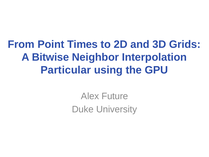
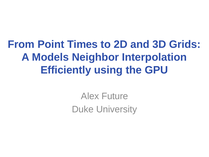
Bitwise: Bitwise -> Models (50, 57)
Particular: Particular -> Efficiently (66, 70)
